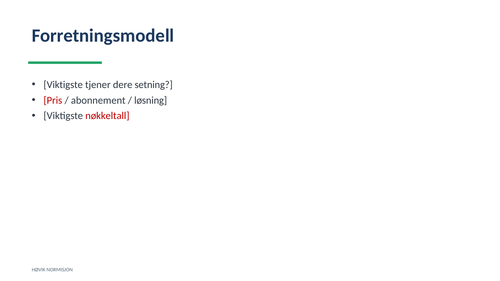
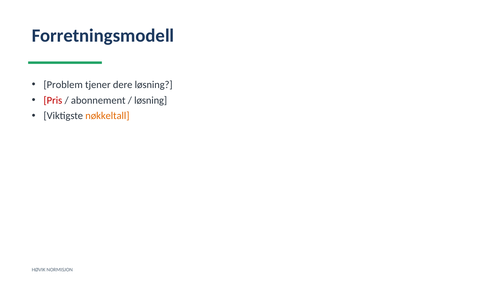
Viktigste: Viktigste -> Problem (63, 85)
dere setning: setning -> løsning (154, 85)
nøkkeltall colour: red -> orange (107, 116)
